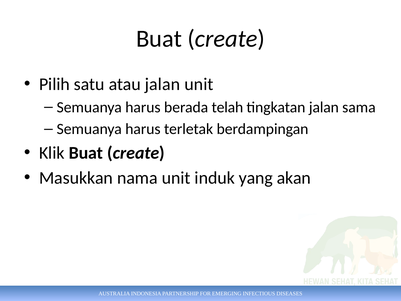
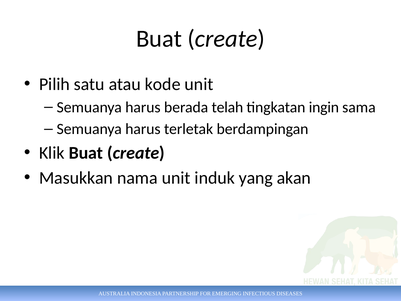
atau jalan: jalan -> kode (163, 84)
tingkatan jalan: jalan -> ingin (324, 107)
